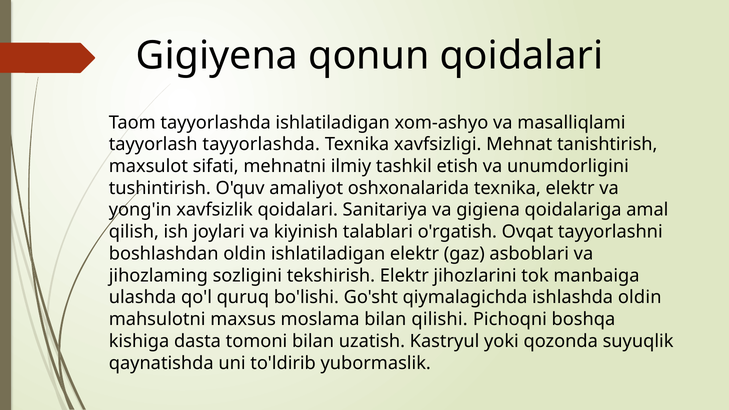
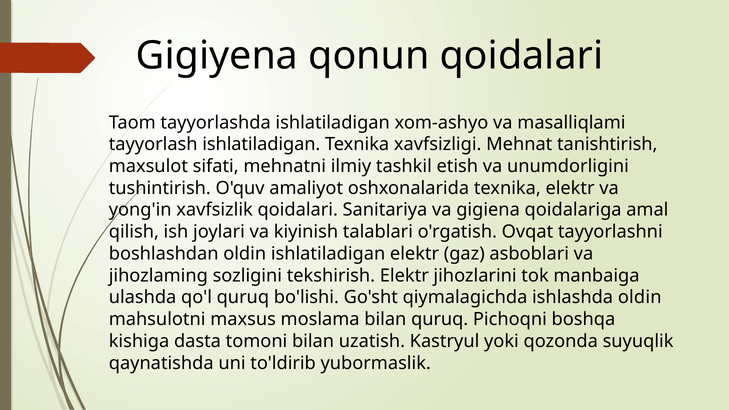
tayyorlash tayyorlashda: tayyorlashda -> ishlatiladigan (261, 144)
bilan qilishi: qilishi -> quruq (440, 319)
